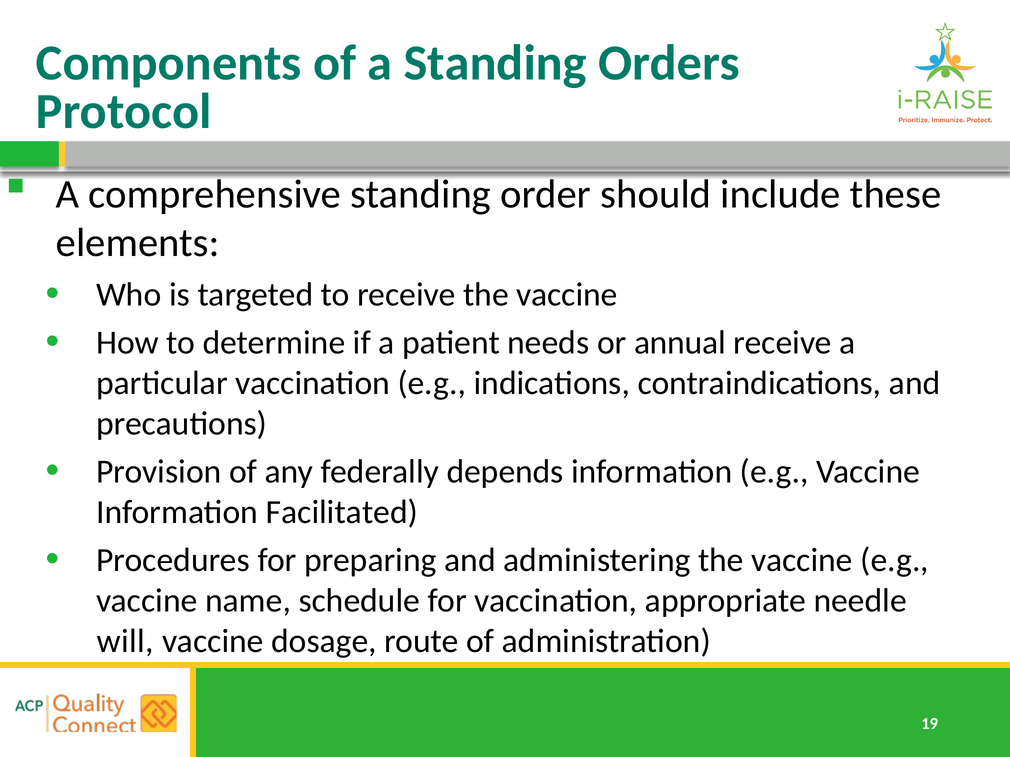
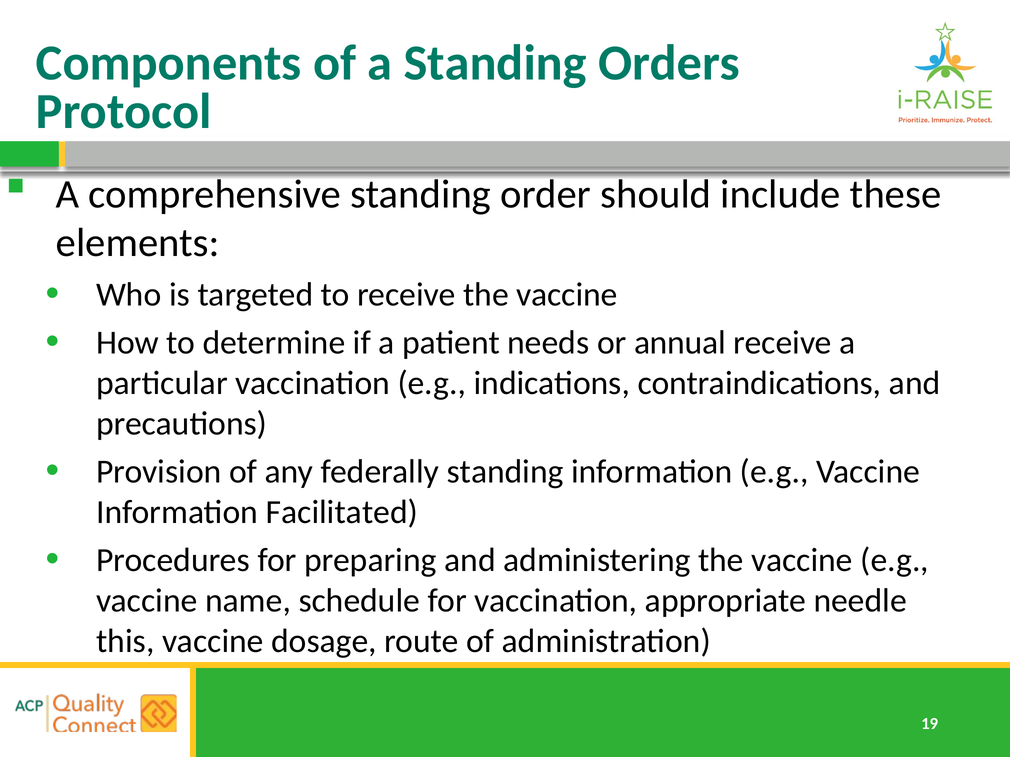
federally depends: depends -> standing (505, 472)
will: will -> this (125, 641)
